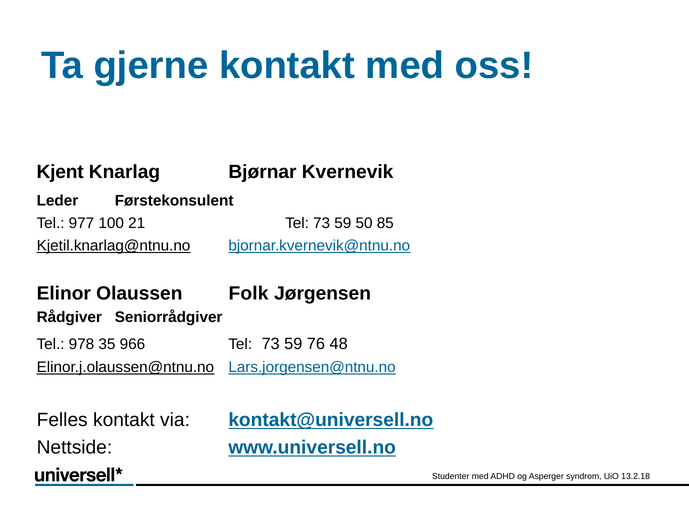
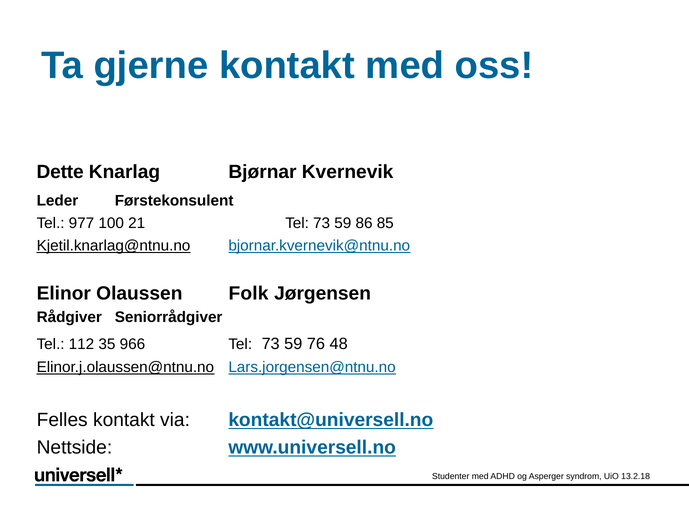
Kjent: Kjent -> Dette (60, 172)
50: 50 -> 86 (364, 224)
978: 978 -> 112 (81, 345)
